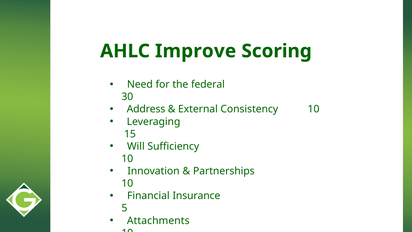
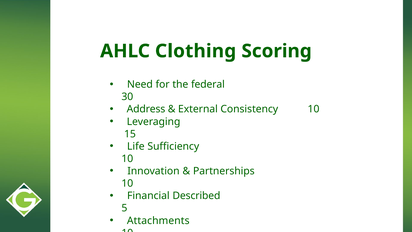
Improve: Improve -> Clothing (196, 51)
Will: Will -> Life (136, 146)
Insurance: Insurance -> Described (196, 196)
